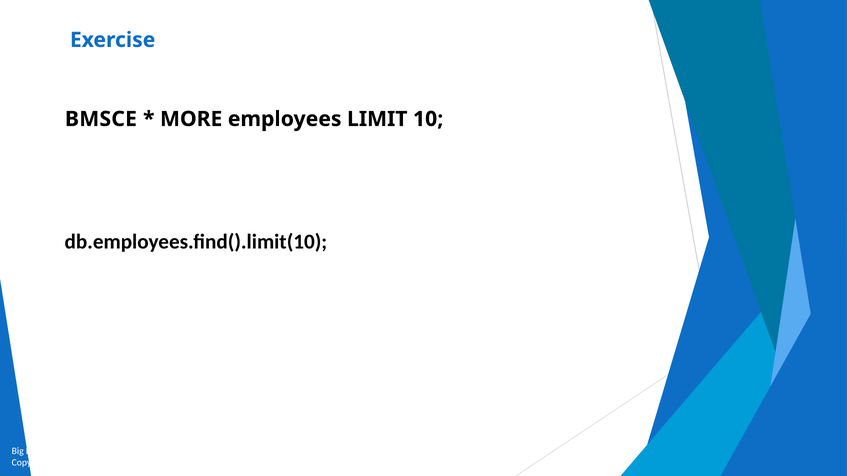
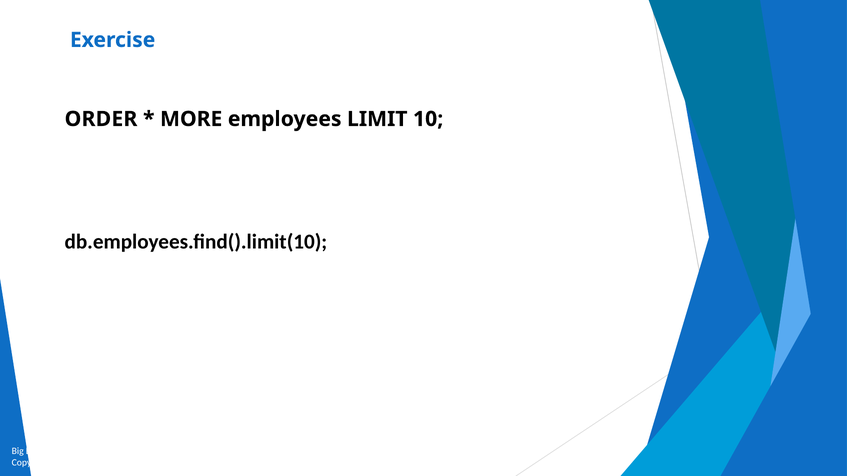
BMSCE: BMSCE -> ORDER (101, 119)
